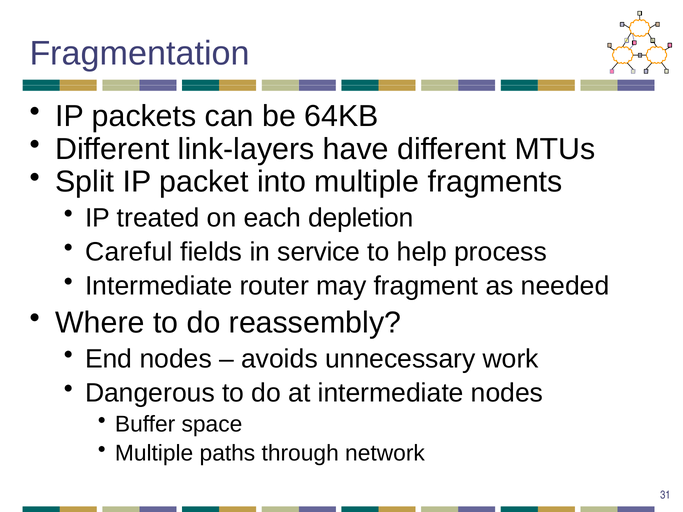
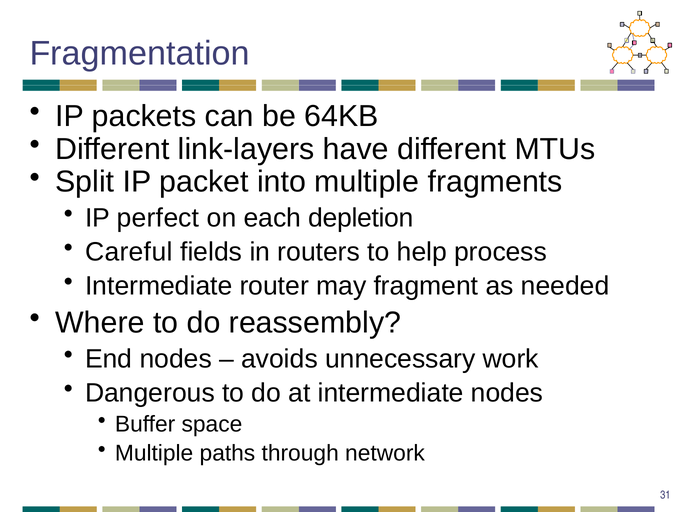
treated: treated -> perfect (158, 218)
service: service -> routers (319, 252)
